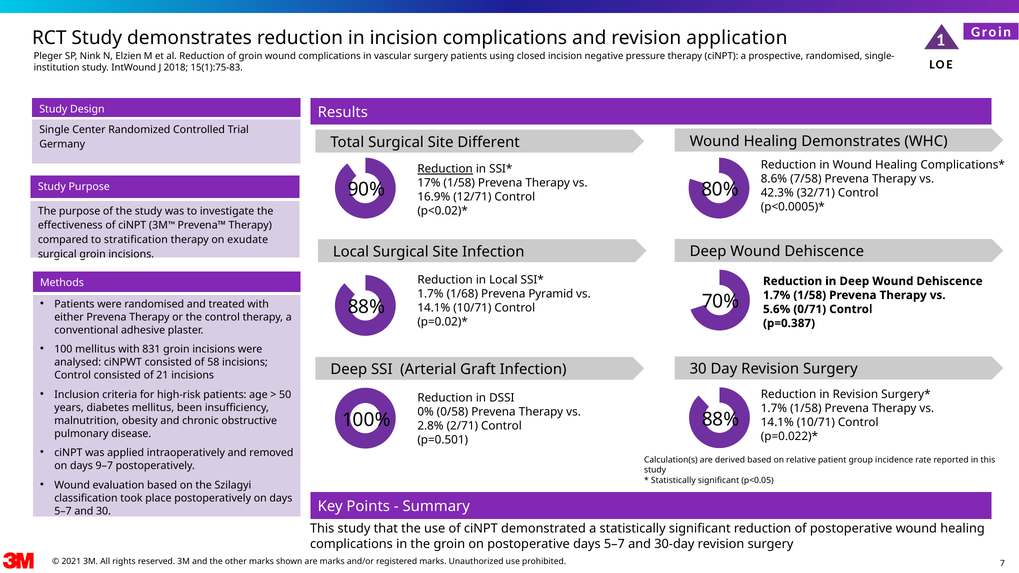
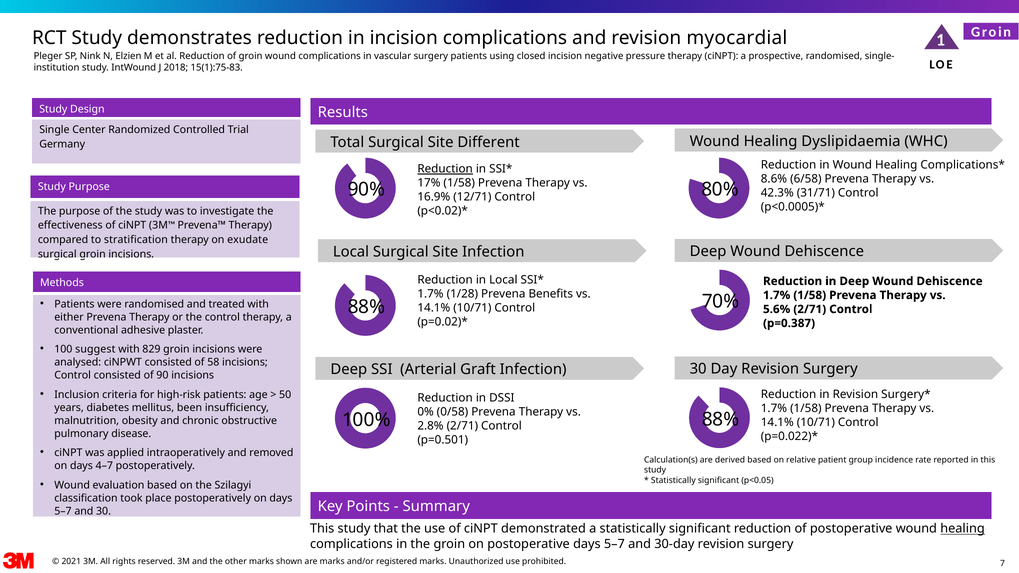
application: application -> myocardial (737, 38)
Healing Demonstrates: Demonstrates -> Dyslipidaemia (851, 141)
7/58: 7/58 -> 6/58 (806, 179)
32/71: 32/71 -> 31/71 (816, 193)
1/68: 1/68 -> 1/28 (462, 294)
Pyramid: Pyramid -> Benefits (551, 294)
5.6% 0/71: 0/71 -> 2/71 (810, 309)
100 mellitus: mellitus -> suggest (95, 350)
831: 831 -> 829 (151, 350)
21: 21 -> 90 (162, 375)
9–7: 9–7 -> 4–7 (104, 466)
healing underline: none -> present (963, 529)
